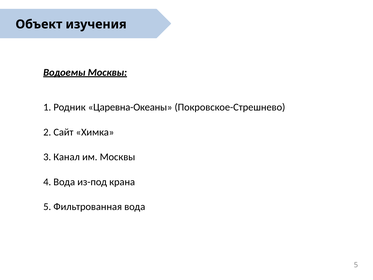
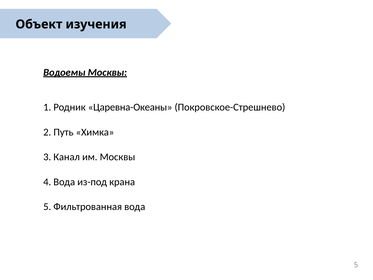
Сайт: Сайт -> Путь (63, 132)
